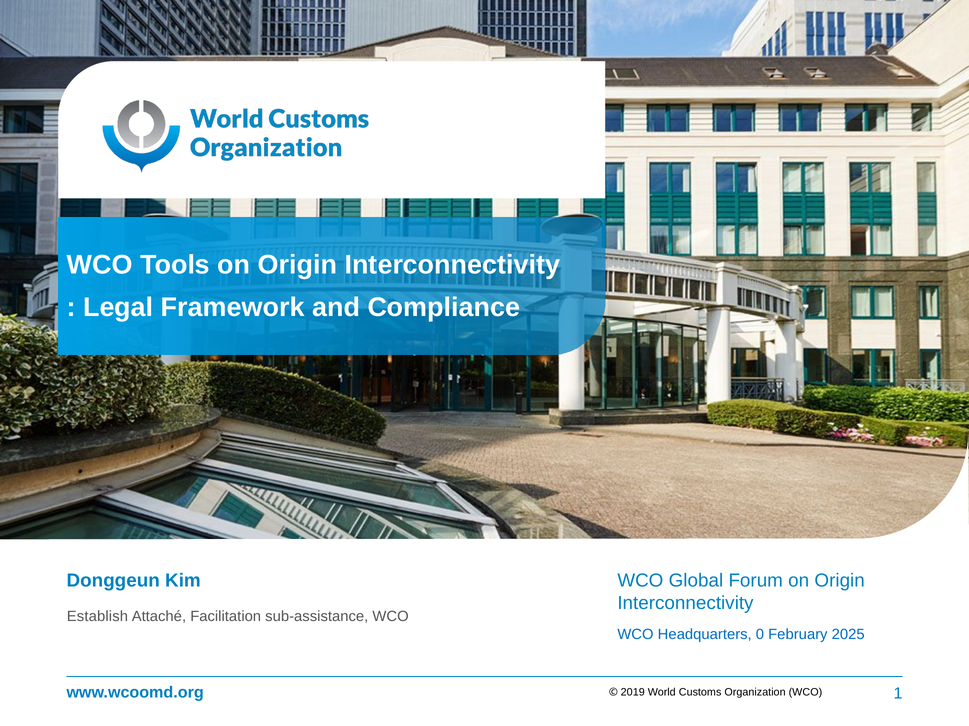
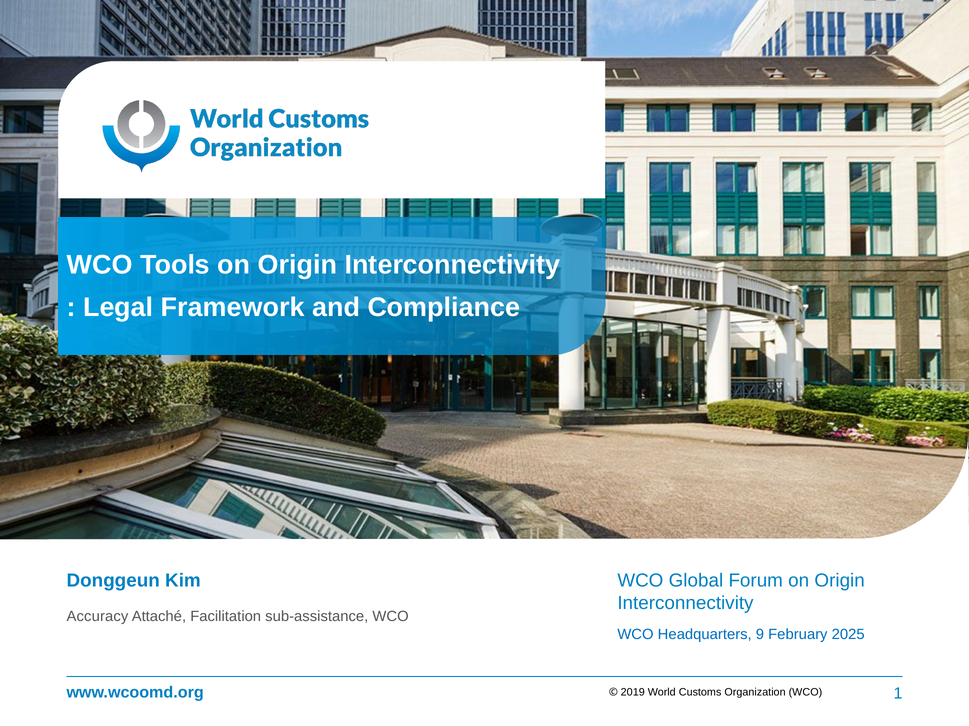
Establish: Establish -> Accuracy (97, 617)
0: 0 -> 9 (760, 635)
